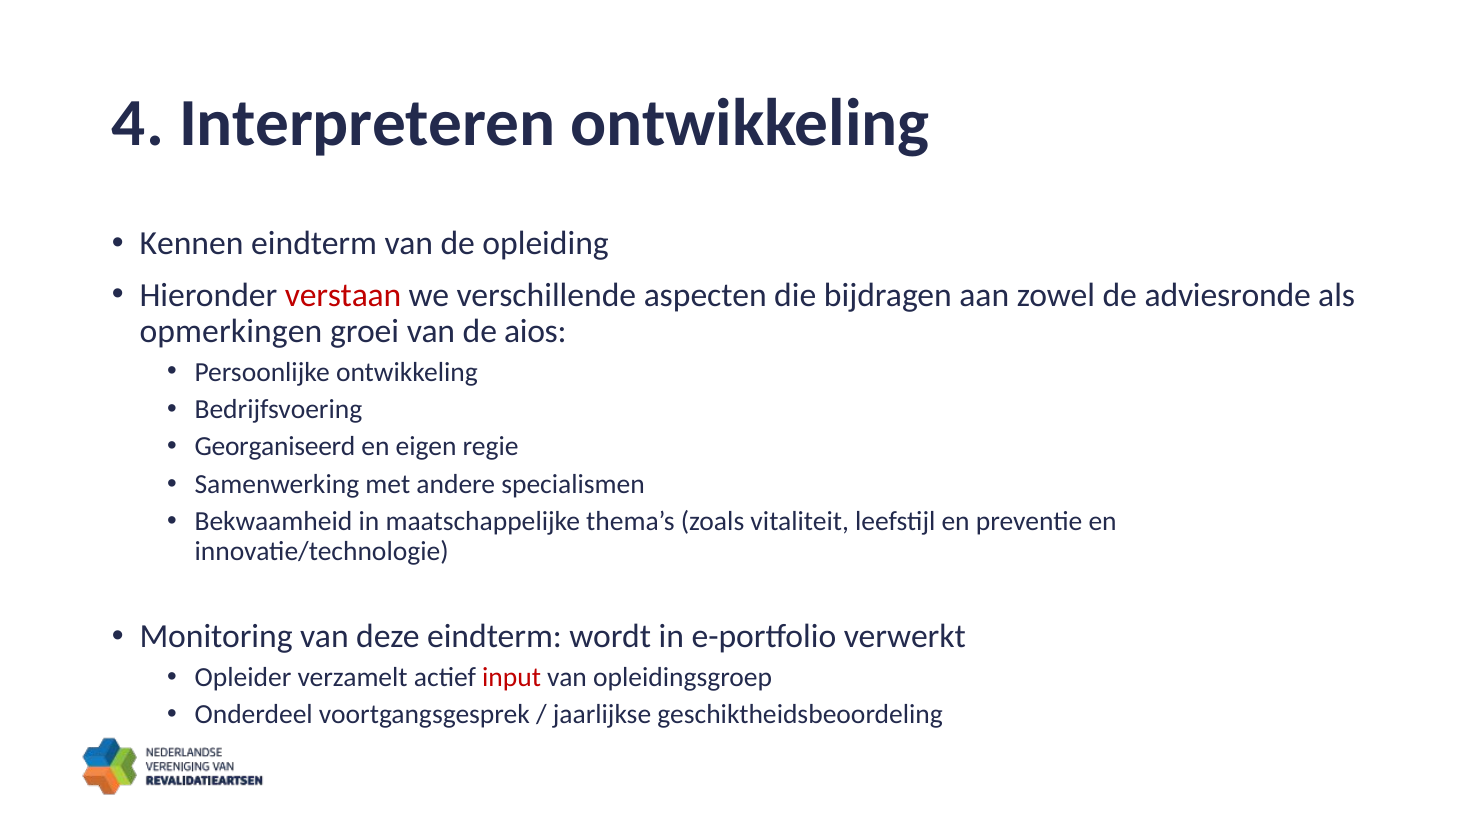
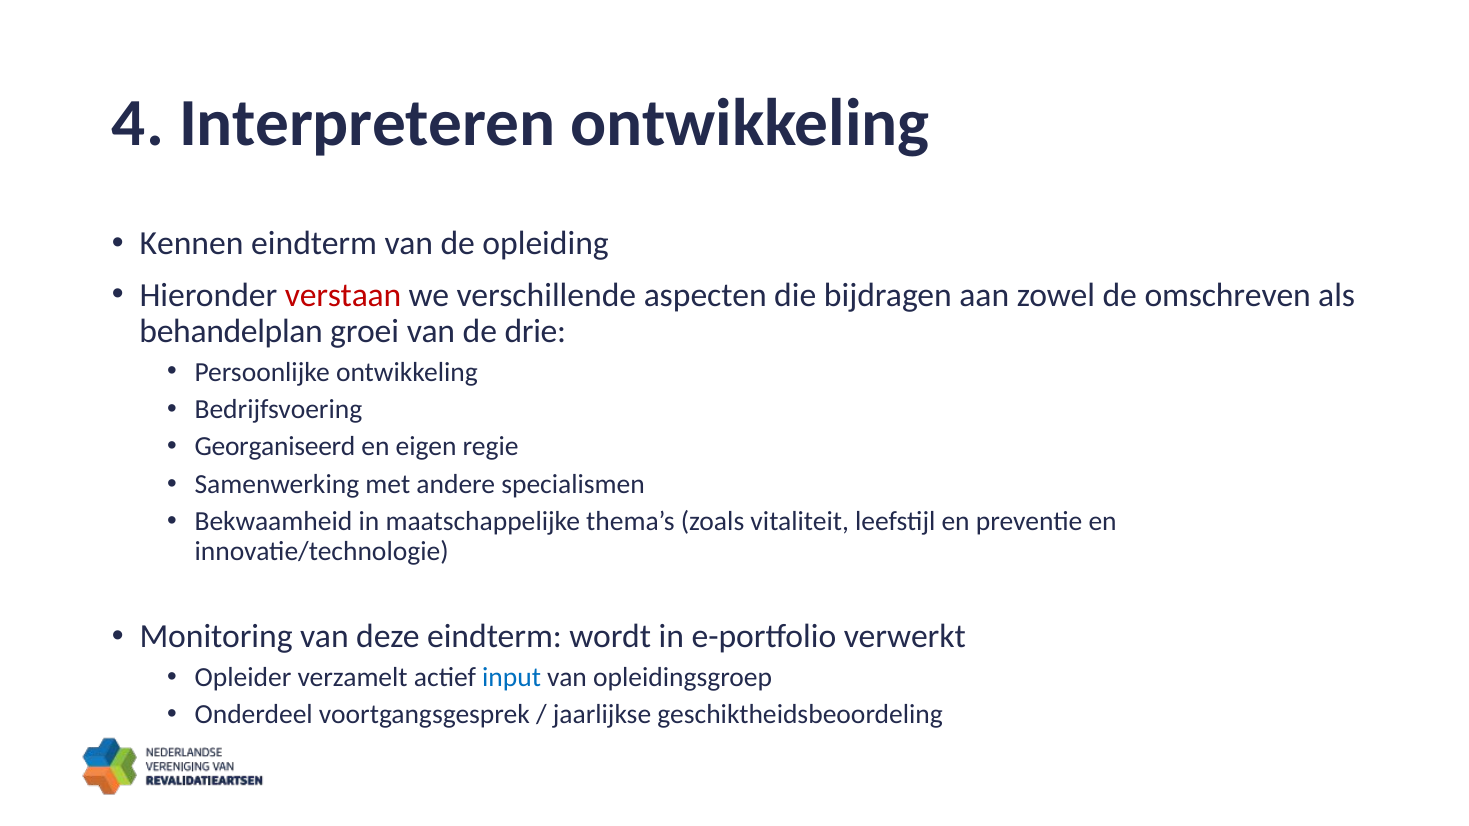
adviesronde: adviesronde -> omschreven (1228, 295)
opmerkingen: opmerkingen -> behandelplan (231, 331)
aios: aios -> drie (535, 331)
input colour: red -> blue (512, 678)
